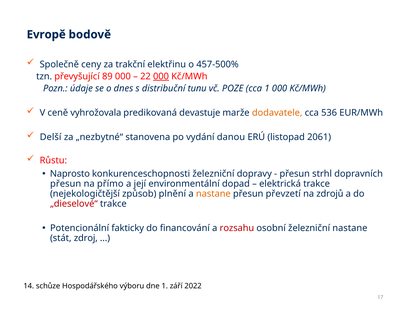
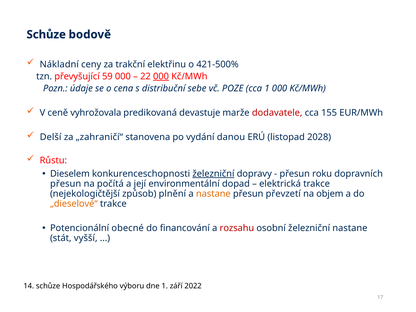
Evropě: Evropě -> Schůze (46, 35)
Společně: Společně -> Nákladní (59, 64)
457-500%: 457-500% -> 421-500% (217, 64)
89: 89 -> 59 (107, 76)
dnes: dnes -> cena (123, 89)
tunu: tunu -> sebe (197, 89)
dodavatele colour: orange -> red (277, 113)
536: 536 -> 155 (329, 113)
„nezbytné“: „nezbytné“ -> „zahraničí“ (99, 137)
2061: 2061 -> 2028 (319, 137)
Naprosto: Naprosto -> Dieselem (70, 174)
železniční underline: none -> present (213, 174)
strhl: strhl -> roku (322, 174)
přímo: přímo -> počítá (110, 184)
zdrojů: zdrojů -> objem (330, 194)
„dieselové“ colour: red -> orange (74, 204)
fakticky: fakticky -> obecné (128, 228)
zdroj: zdroj -> vyšší (86, 238)
